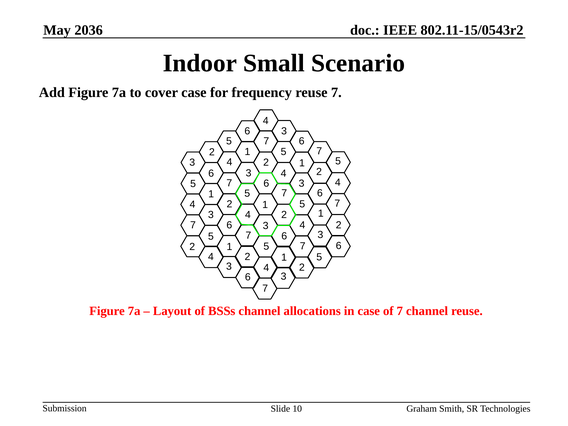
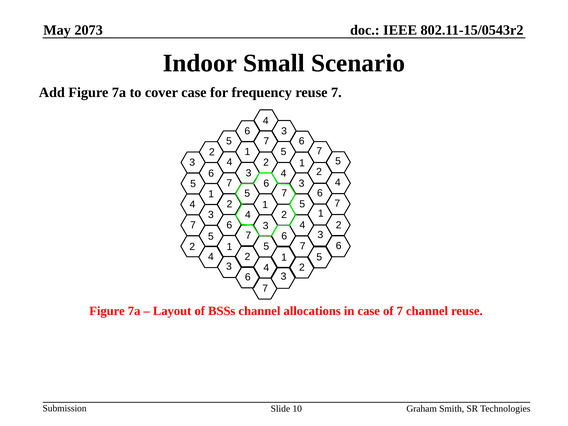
2036: 2036 -> 2073 (89, 30)
